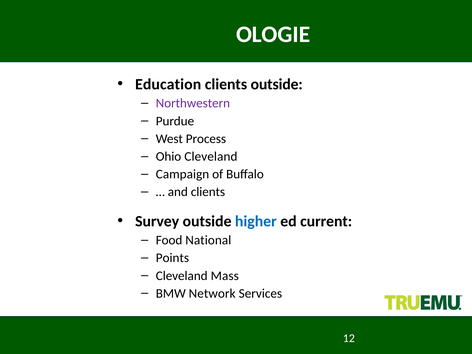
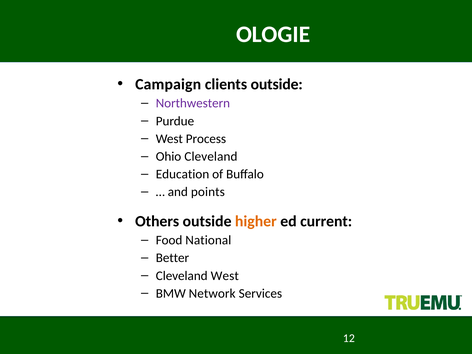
Education: Education -> Campaign (168, 84)
Campaign: Campaign -> Education (183, 174)
and clients: clients -> points (208, 192)
Survey: Survey -> Others (157, 221)
higher colour: blue -> orange (256, 221)
Points: Points -> Better (172, 258)
Cleveland Mass: Mass -> West (225, 276)
